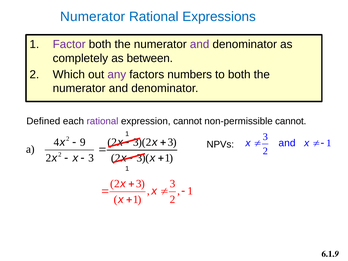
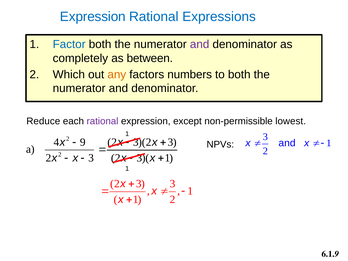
Numerator: Numerator -> Expression (93, 17)
Factor colour: purple -> blue (69, 44)
any colour: purple -> orange (117, 74)
Defined: Defined -> Reduce (43, 121)
expression cannot: cannot -> except (187, 121)
non-permissible cannot: cannot -> lowest (291, 121)
